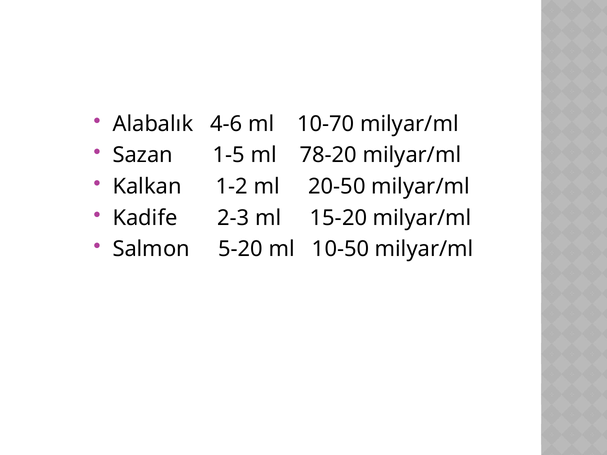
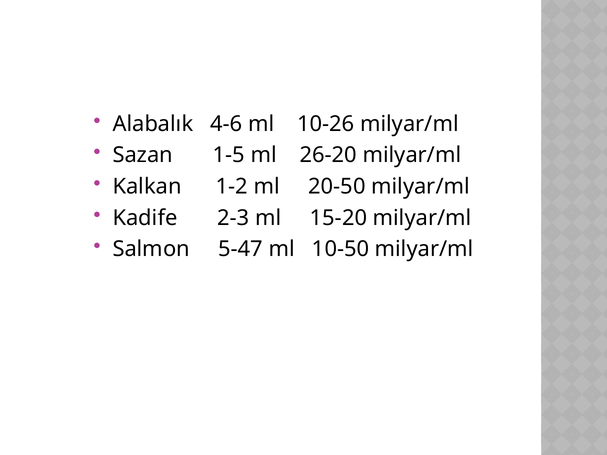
10-70: 10-70 -> 10-26 (326, 124)
78-20: 78-20 -> 26-20 (328, 155)
5-20: 5-20 -> 5-47 (241, 249)
